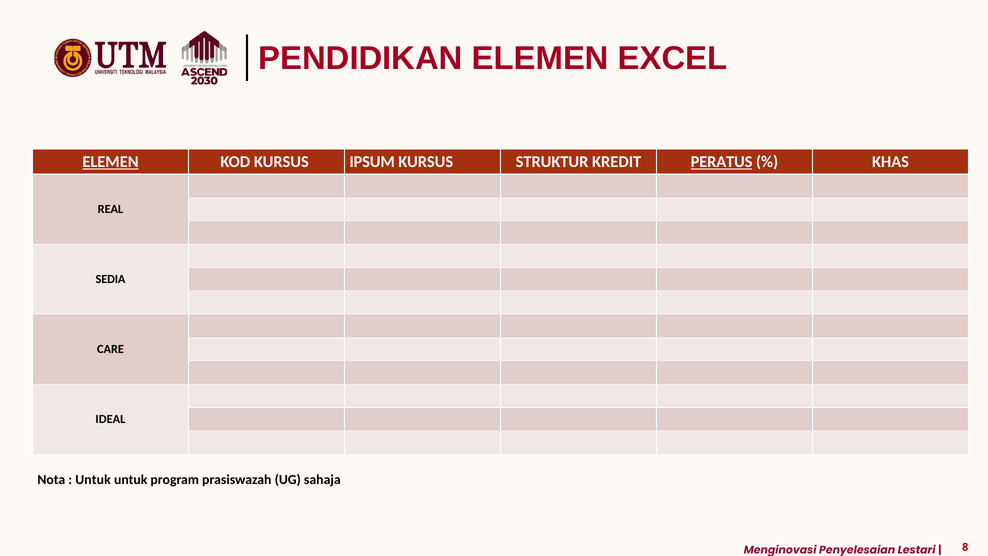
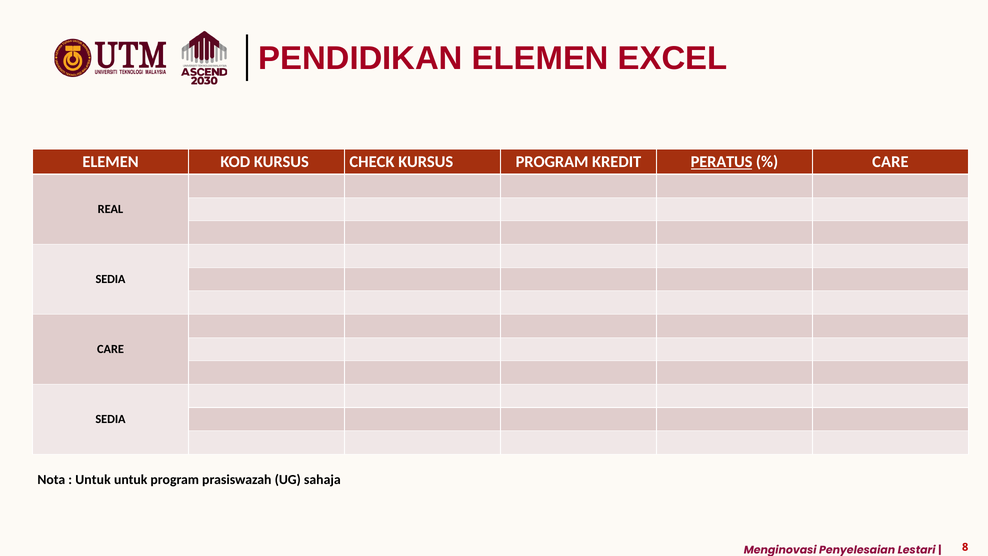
ELEMEN underline: present -> none (111, 162)
IPSUM: IPSUM -> CHECK (372, 162)
KURSUS STRUKTUR: STRUKTUR -> PROGRAM (552, 162)
KHAS: KHAS -> CARE (890, 162)
IDEAL: IDEAL -> SEDIA (111, 419)
